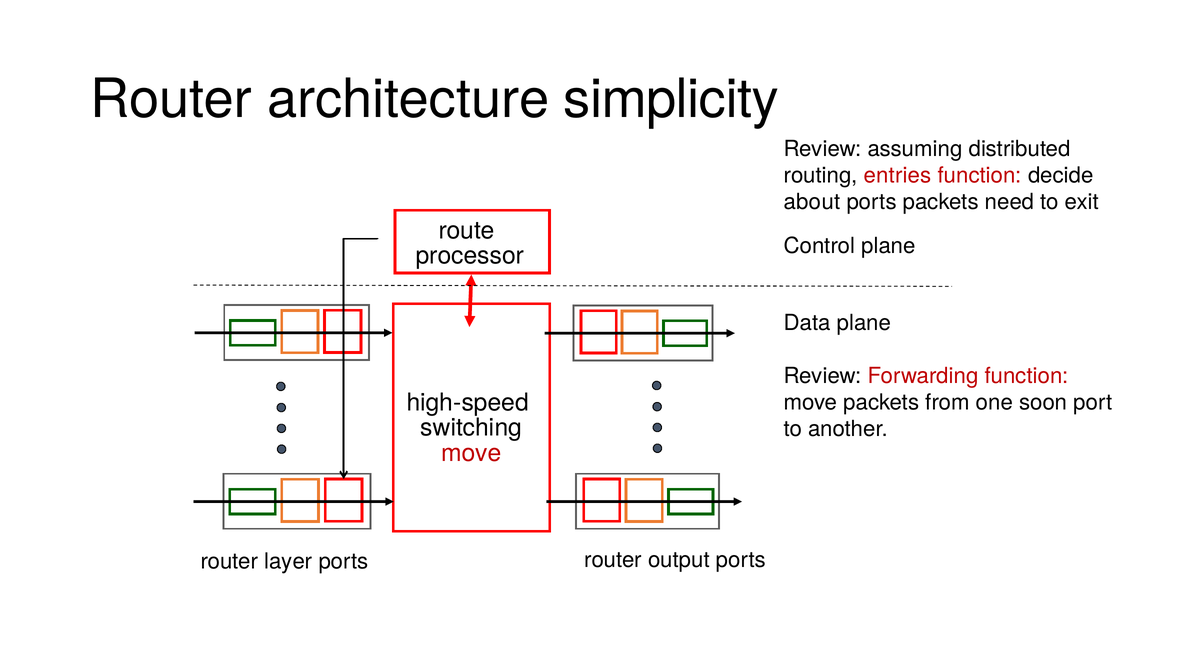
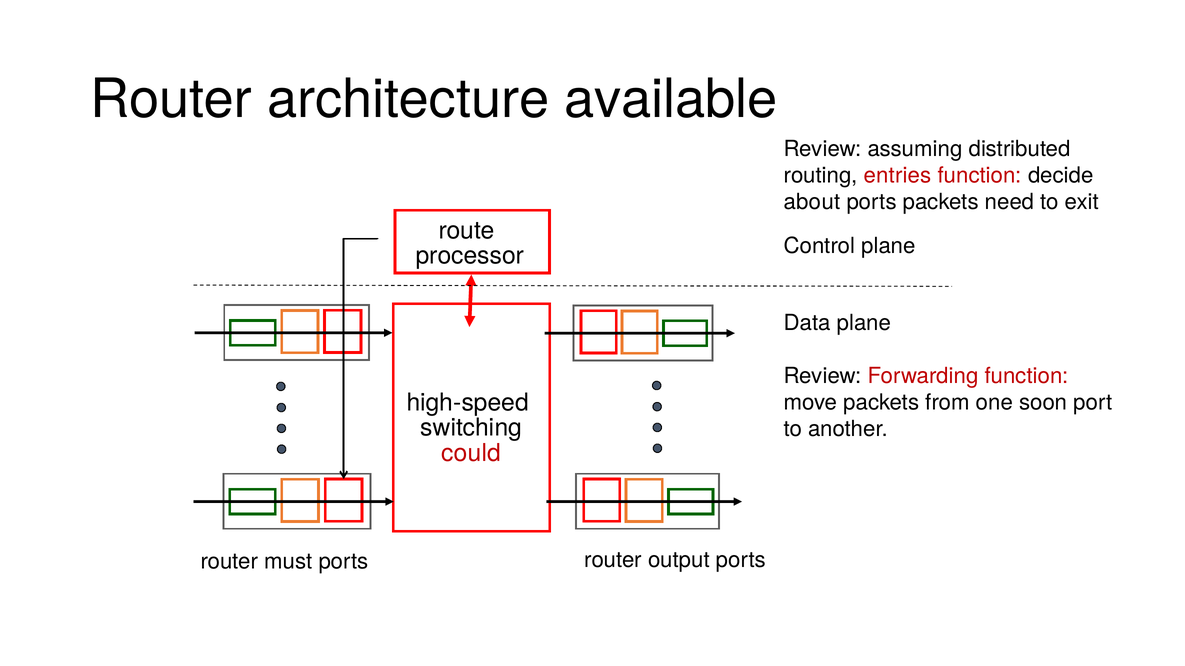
simplicity: simplicity -> available (671, 100)
move: move -> could (471, 453)
layer: layer -> must (288, 562)
